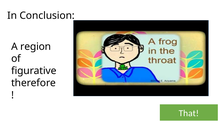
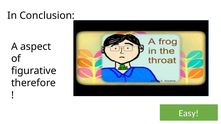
region: region -> aspect (36, 47)
That: That -> Easy (189, 113)
